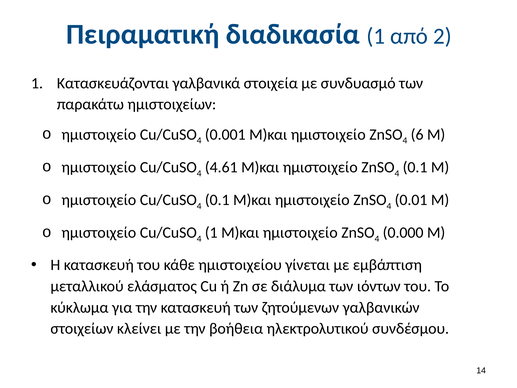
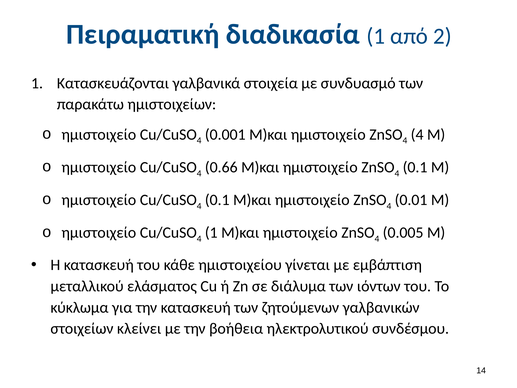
6: 6 -> 4 (417, 134)
4.61: 4.61 -> 0.66 (221, 167)
0.000: 0.000 -> 0.005 (403, 233)
